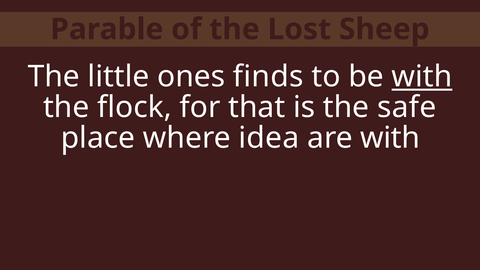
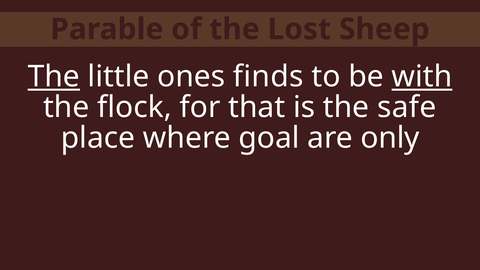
The underline: none -> present (54, 77)
idea: idea -> goal (269, 138)
are with: with -> only (390, 138)
